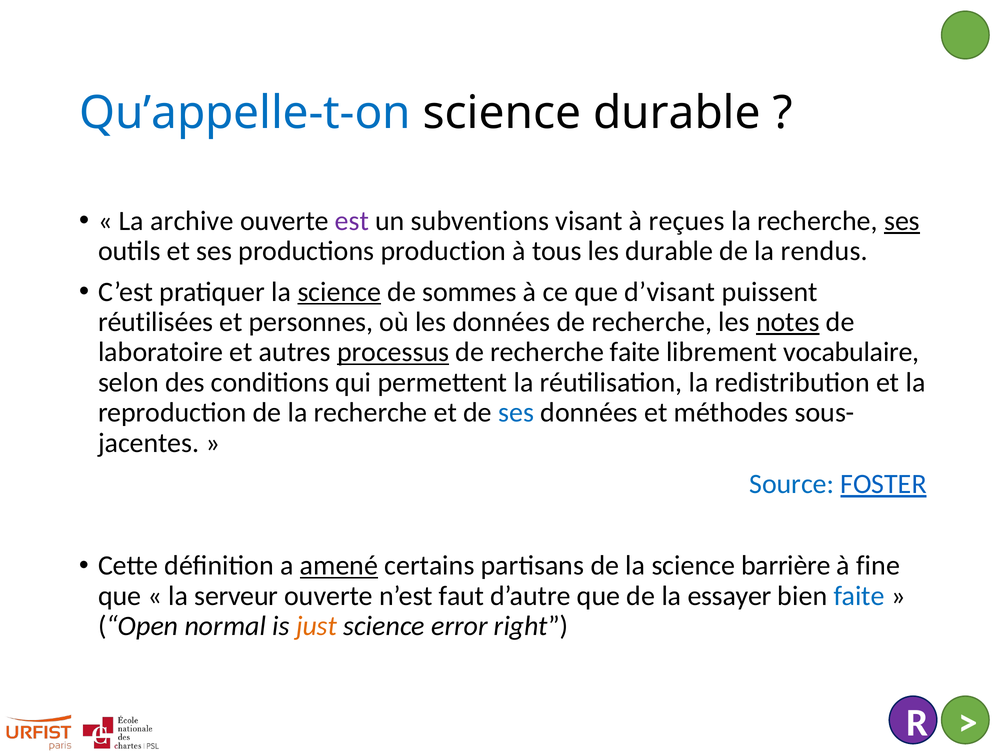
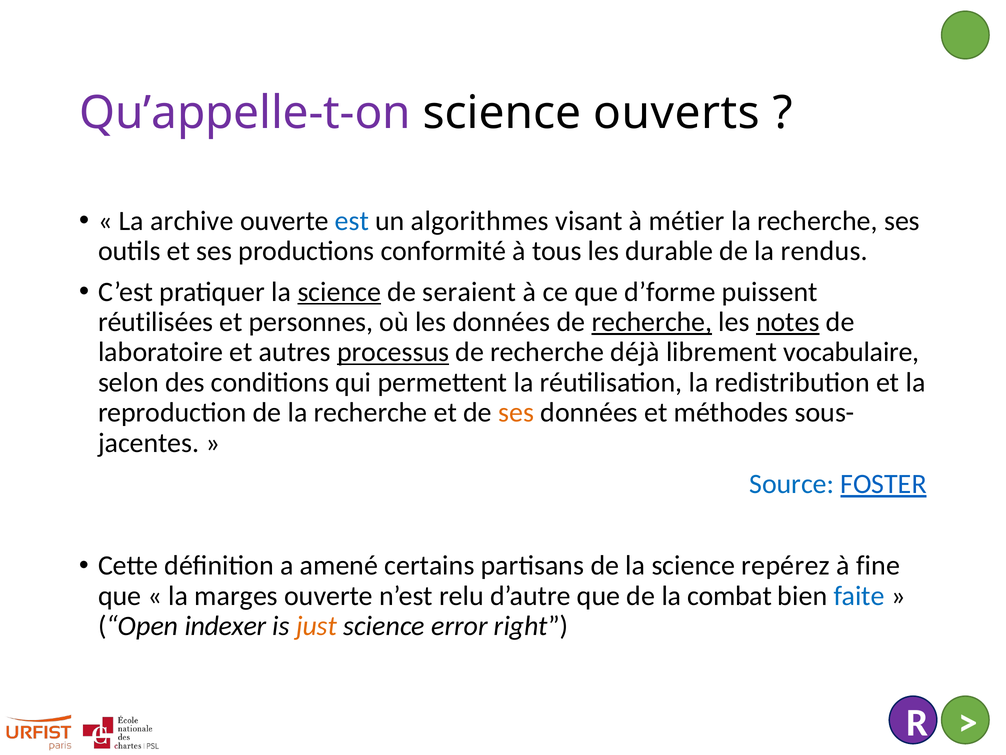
Qu’appelle-t-on colour: blue -> purple (245, 113)
science durable: durable -> ouverts (677, 113)
est colour: purple -> blue (352, 221)
subventions: subventions -> algorithmes (480, 221)
reçues: reçues -> métier (687, 221)
ses underline: present -> none (902, 221)
production: production -> conformité (443, 251)
sommes: sommes -> seraient (469, 292)
d’visant: d’visant -> d’forme (670, 292)
recherche underline: none -> present (652, 322)
recherche faite: faite -> déjà (635, 352)
ses colour: blue -> orange (516, 412)
amené underline: present -> none (339, 565)
barrière: barrière -> repérez (786, 565)
serveur: serveur -> marges (236, 595)
faut: faut -> relu (461, 595)
essayer: essayer -> combat (729, 595)
normal: normal -> indexer (225, 626)
